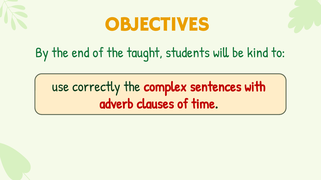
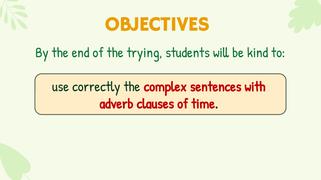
taught: taught -> trying (145, 53)
